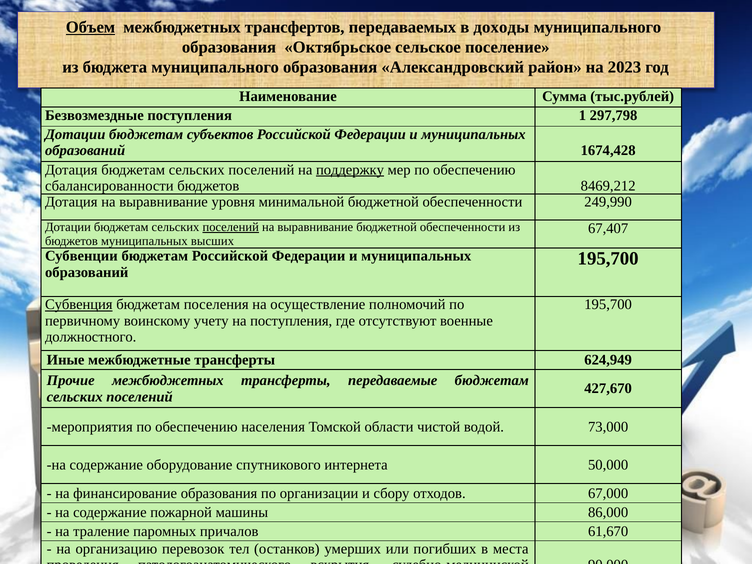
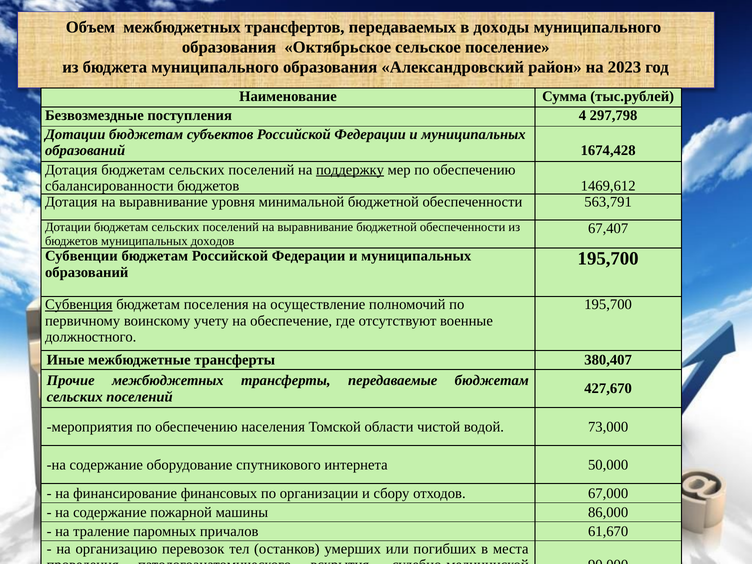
Объем underline: present -> none (90, 27)
1: 1 -> 4 (582, 115)
8469,212: 8469,212 -> 1469,612 (608, 186)
249,990: 249,990 -> 563,791 (608, 202)
поселений underline: present -> none (231, 227)
высших: высших -> доходов (213, 241)
на поступления: поступления -> обеспечение (291, 321)
624,949: 624,949 -> 380,407 (608, 360)
финансирование образования: образования -> финансовых (219, 493)
